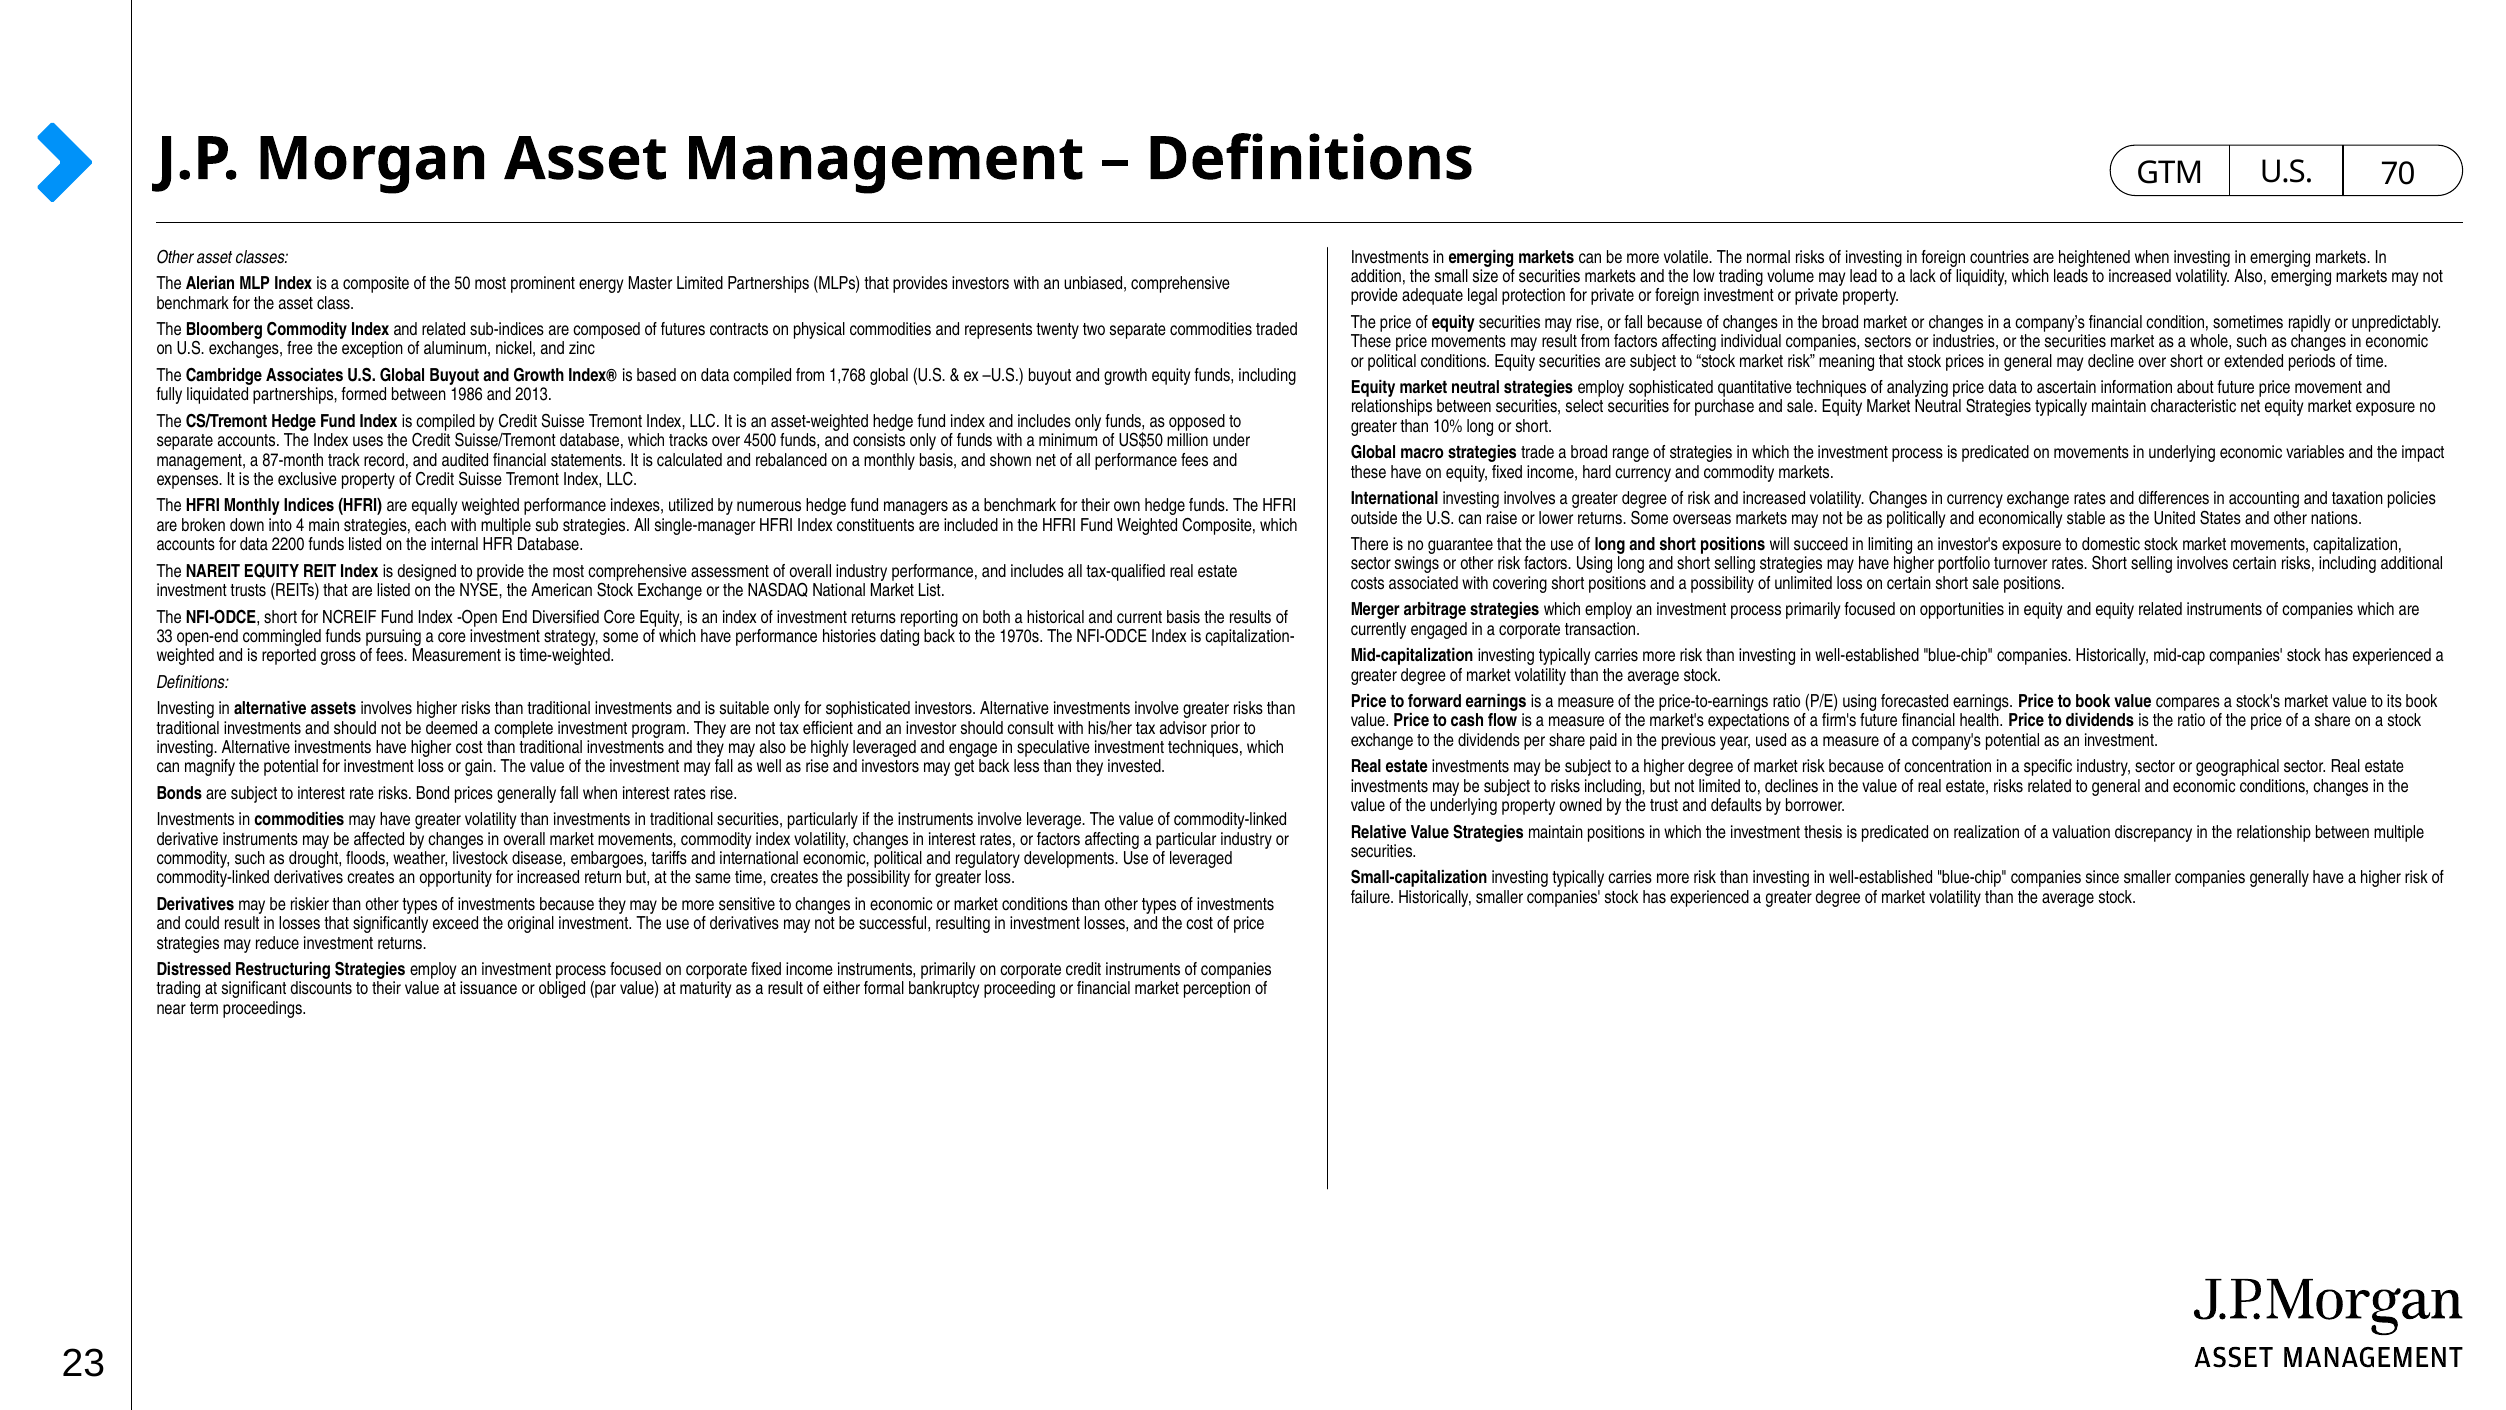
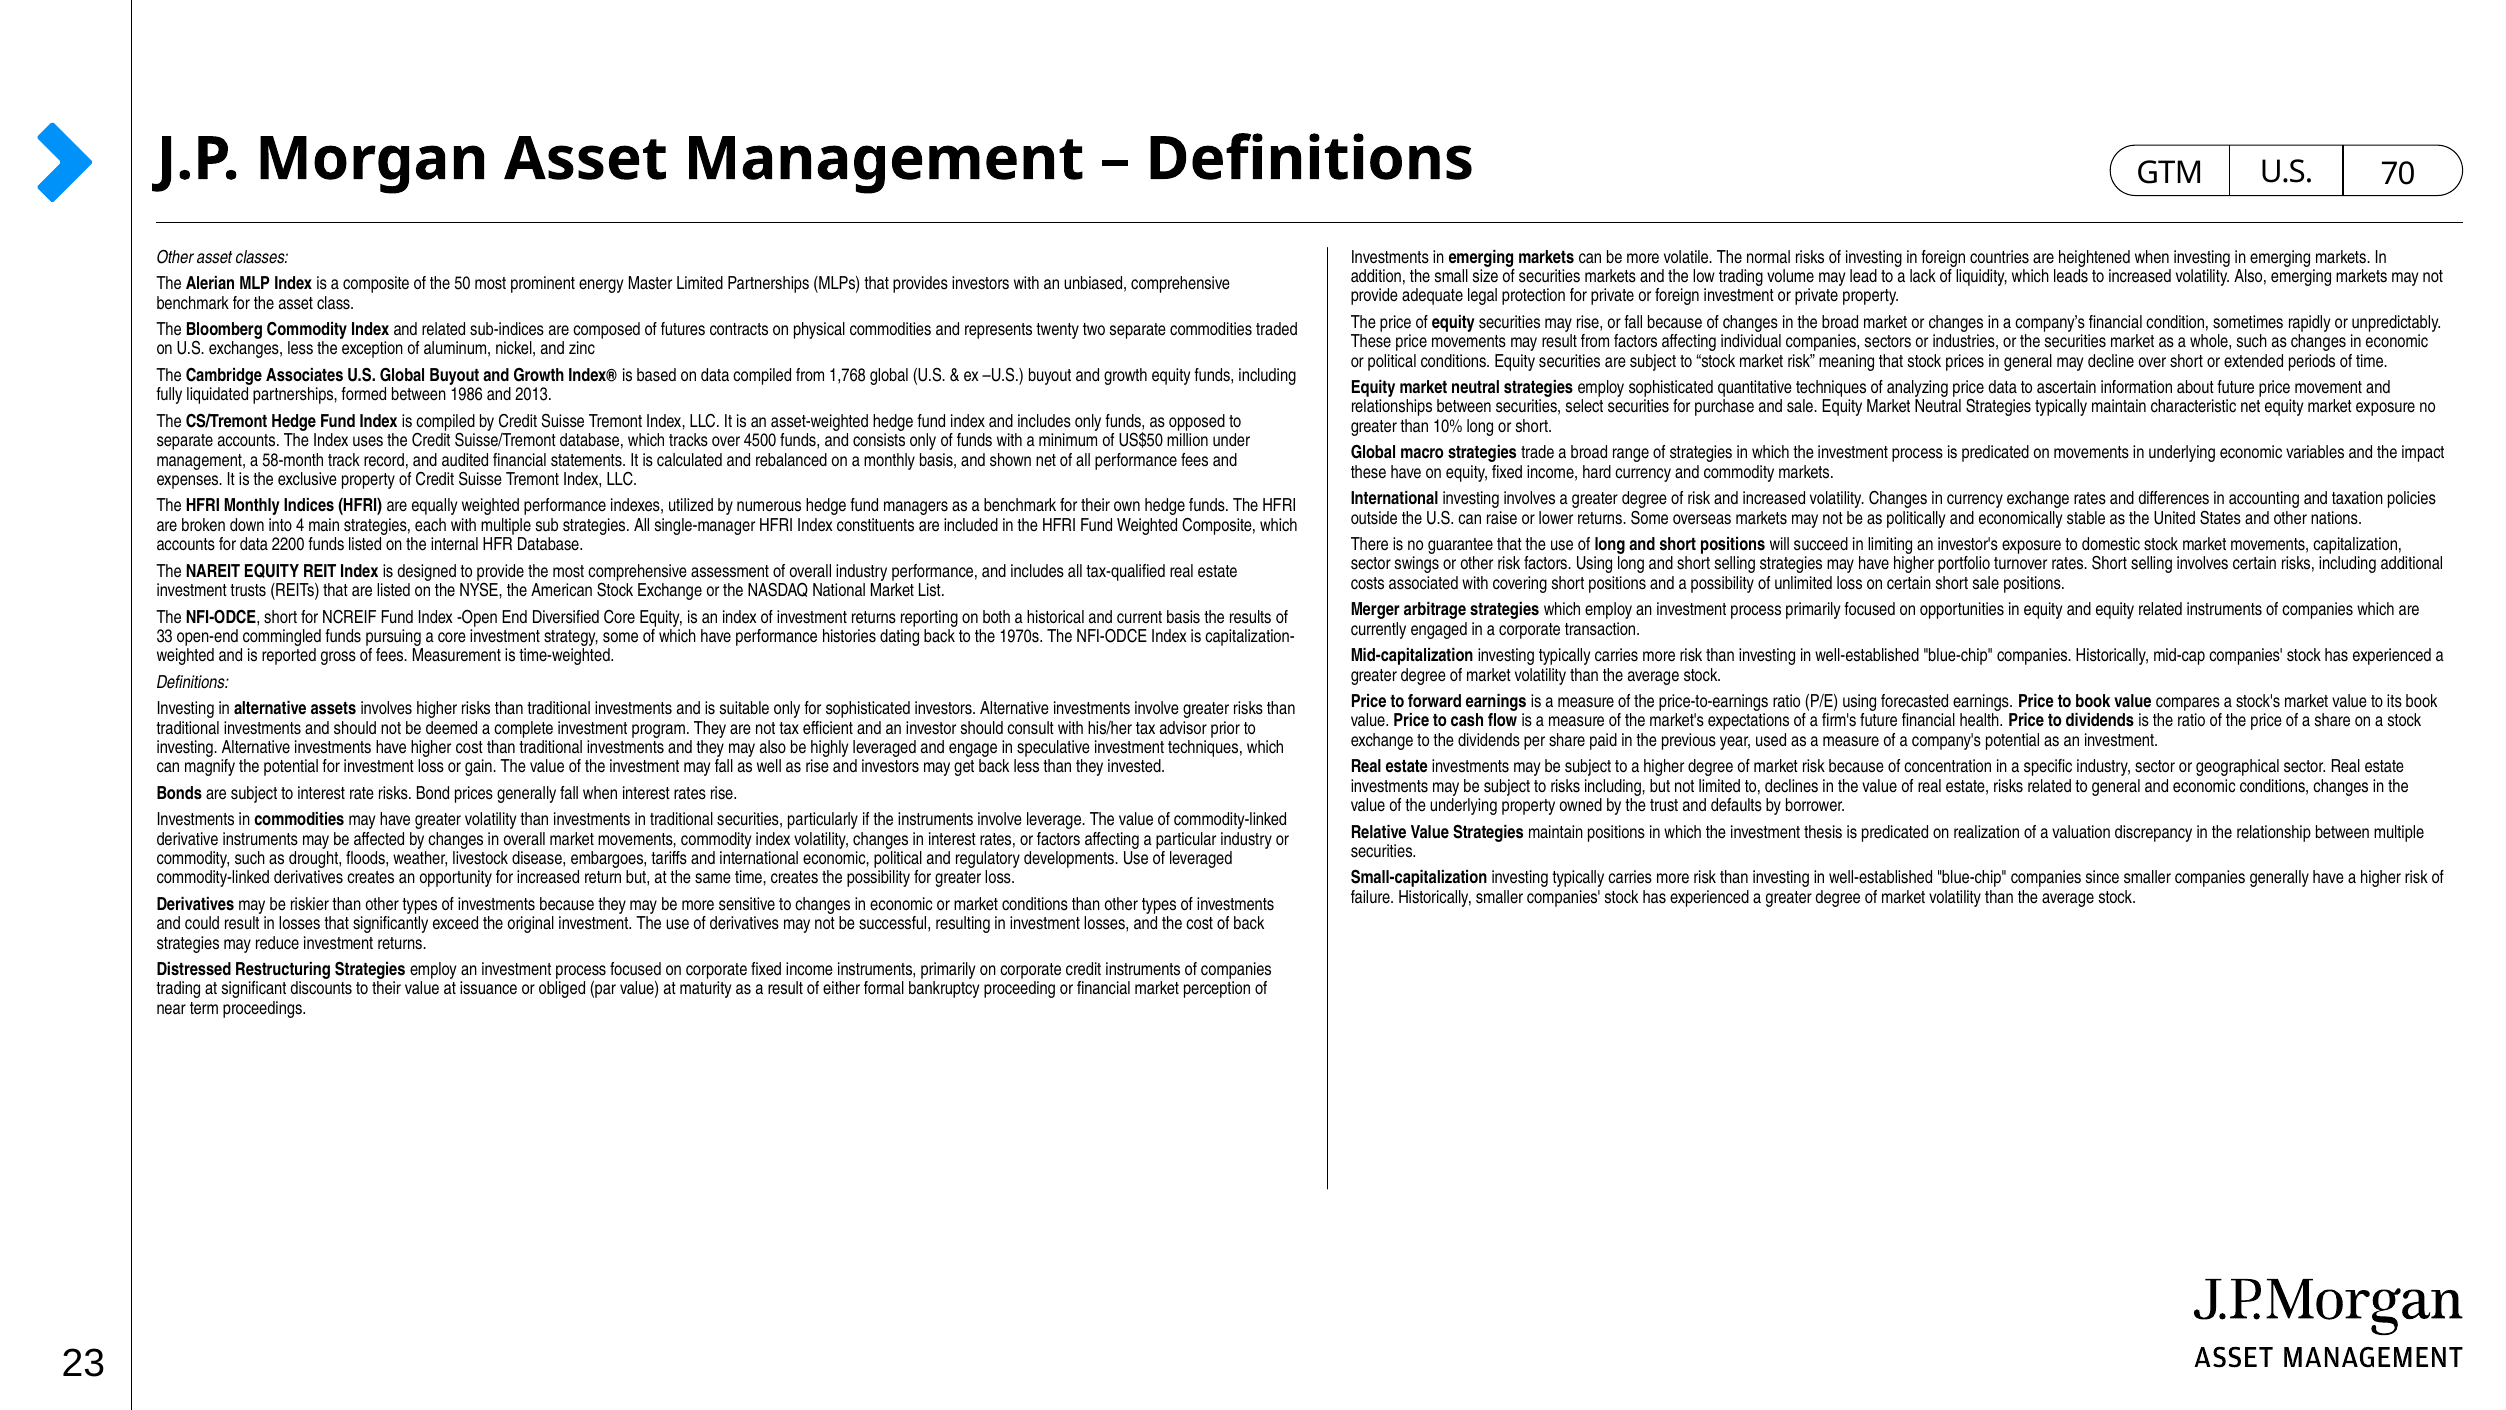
exchanges free: free -> less (300, 349)
87-month: 87-month -> 58-month (293, 460)
of price: price -> back (1249, 924)
